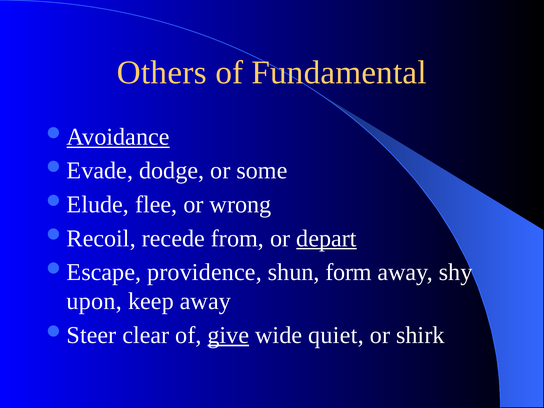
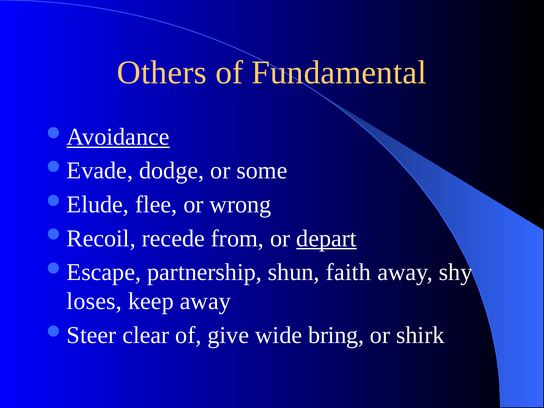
providence: providence -> partnership (205, 272)
form: form -> faith (348, 272)
upon: upon -> loses (94, 301)
give underline: present -> none (228, 335)
quiet: quiet -> bring (336, 335)
